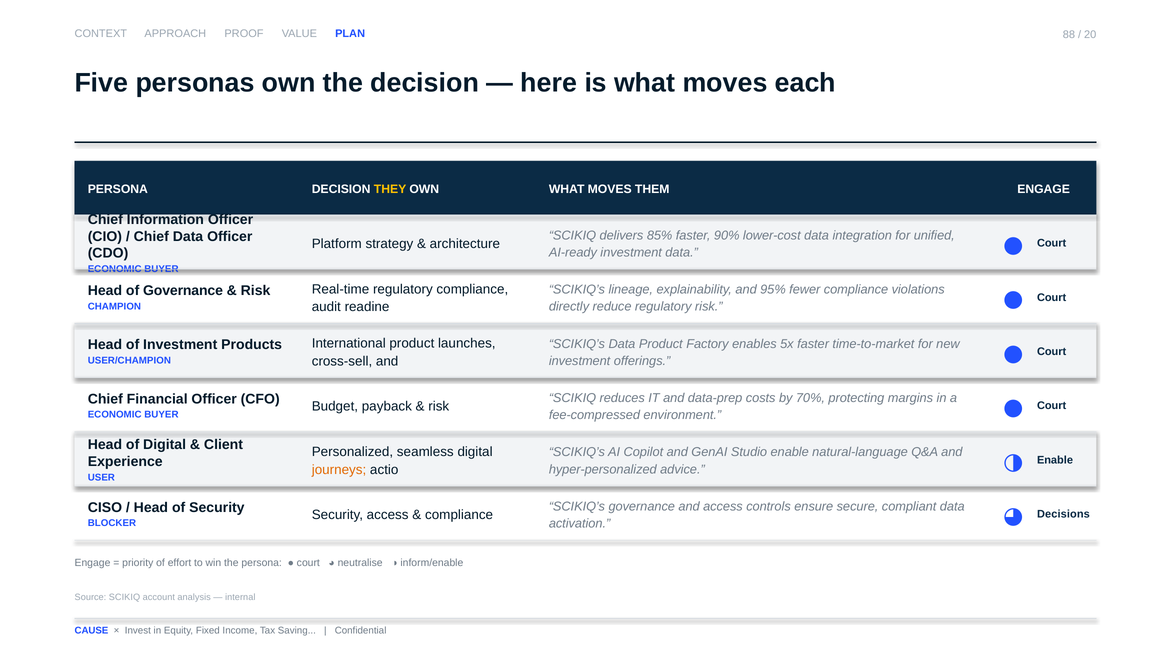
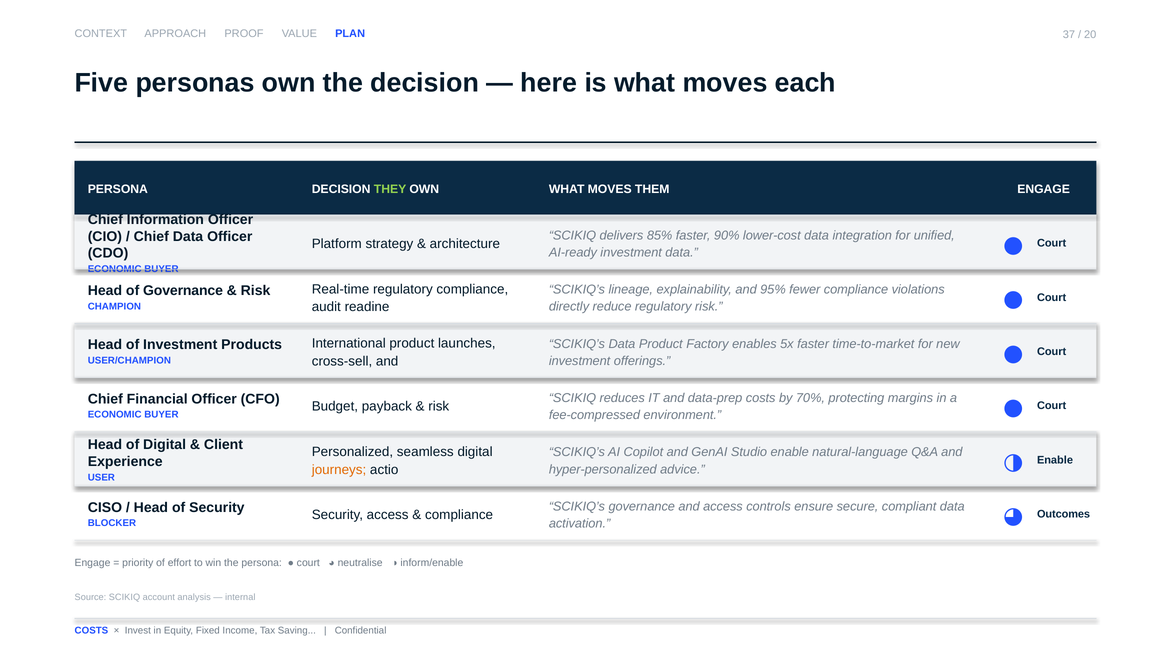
88: 88 -> 37 (1069, 34)
THEY colour: yellow -> light green (390, 189)
Decisions: Decisions -> Outcomes (1064, 514)
CAUSE: CAUSE -> COSTS (91, 630)
